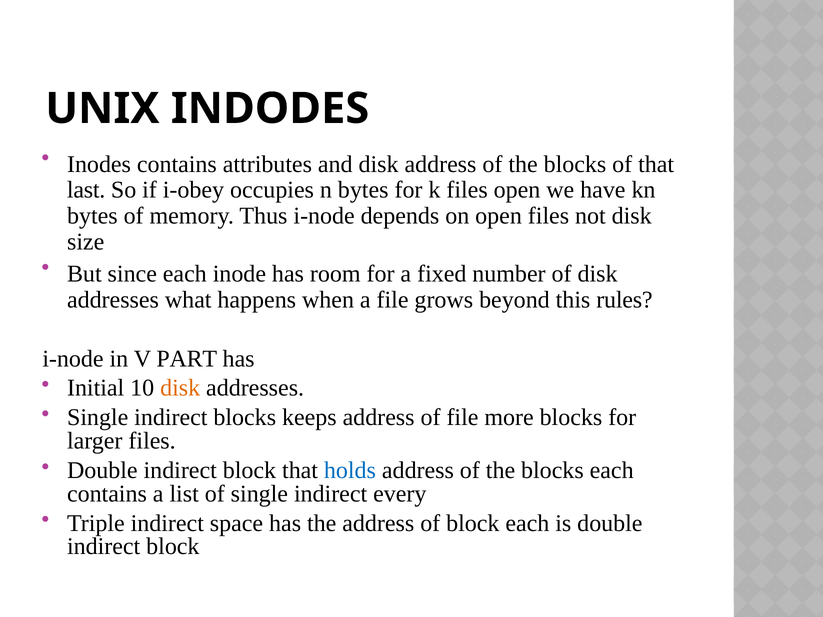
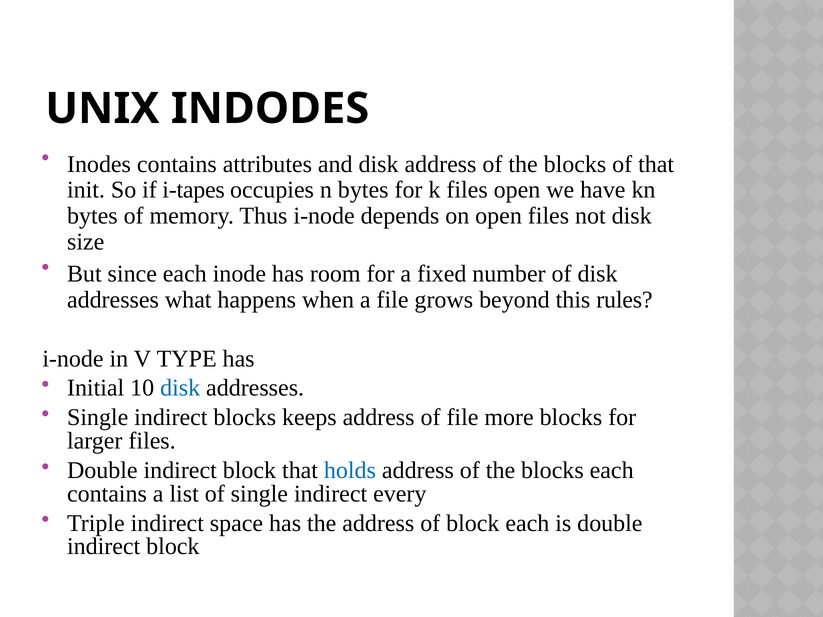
last: last -> init (86, 190)
i-obey: i-obey -> i-tapes (194, 190)
PART: PART -> TYPE (187, 359)
disk colour: orange -> blue (180, 388)
